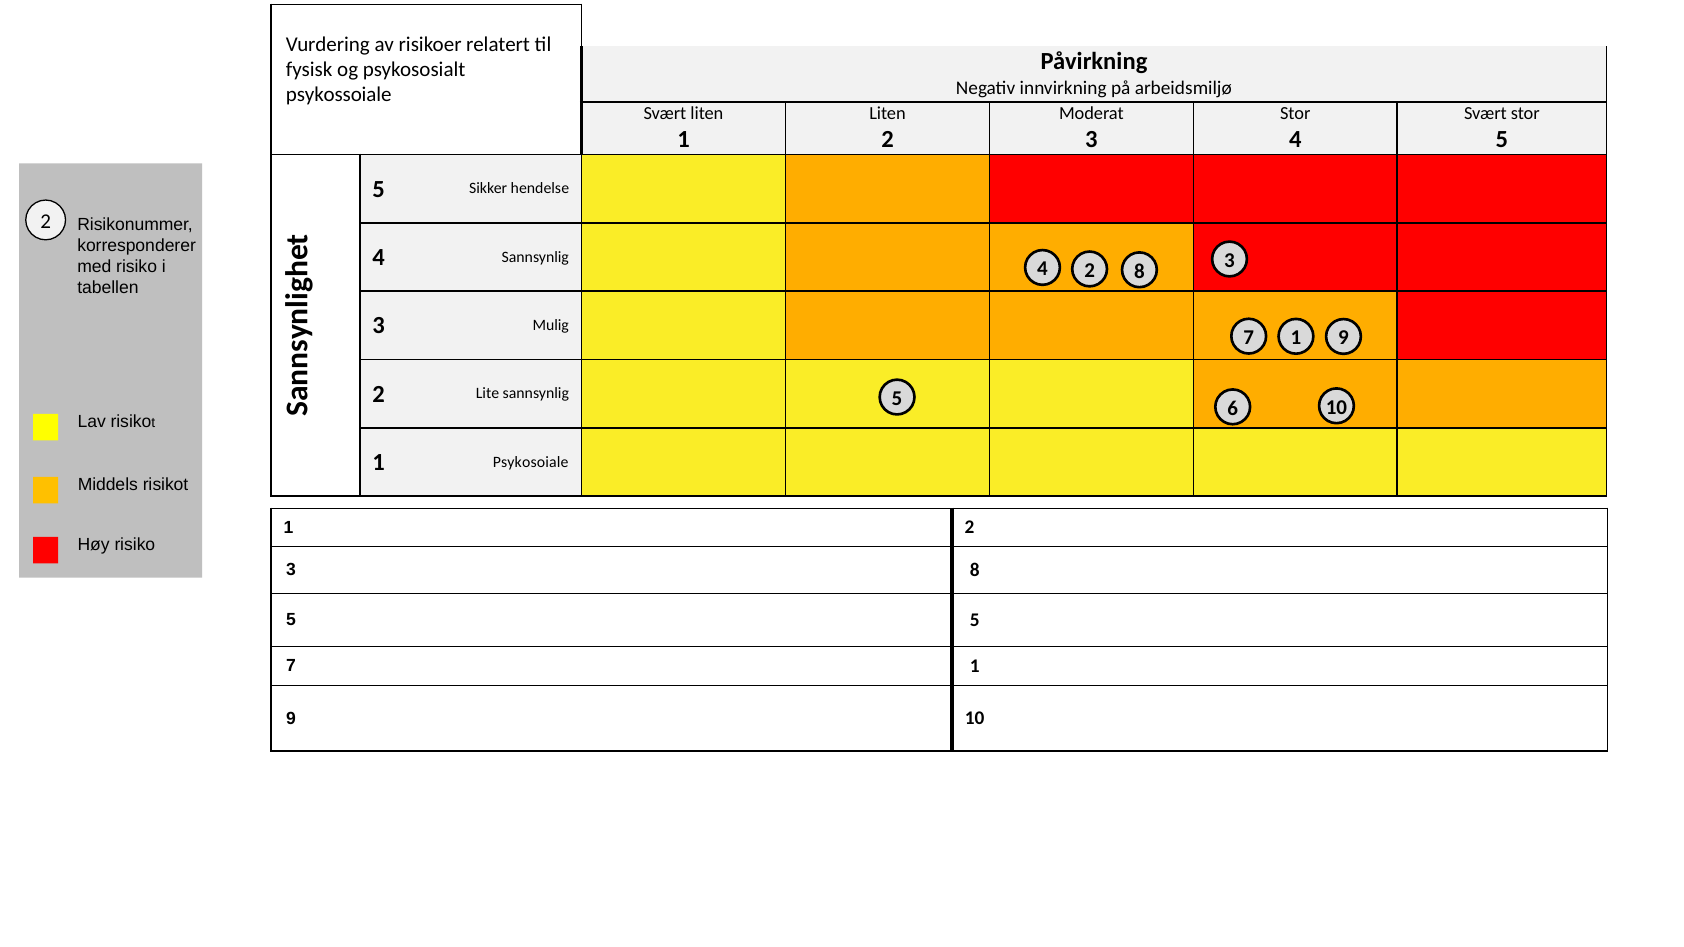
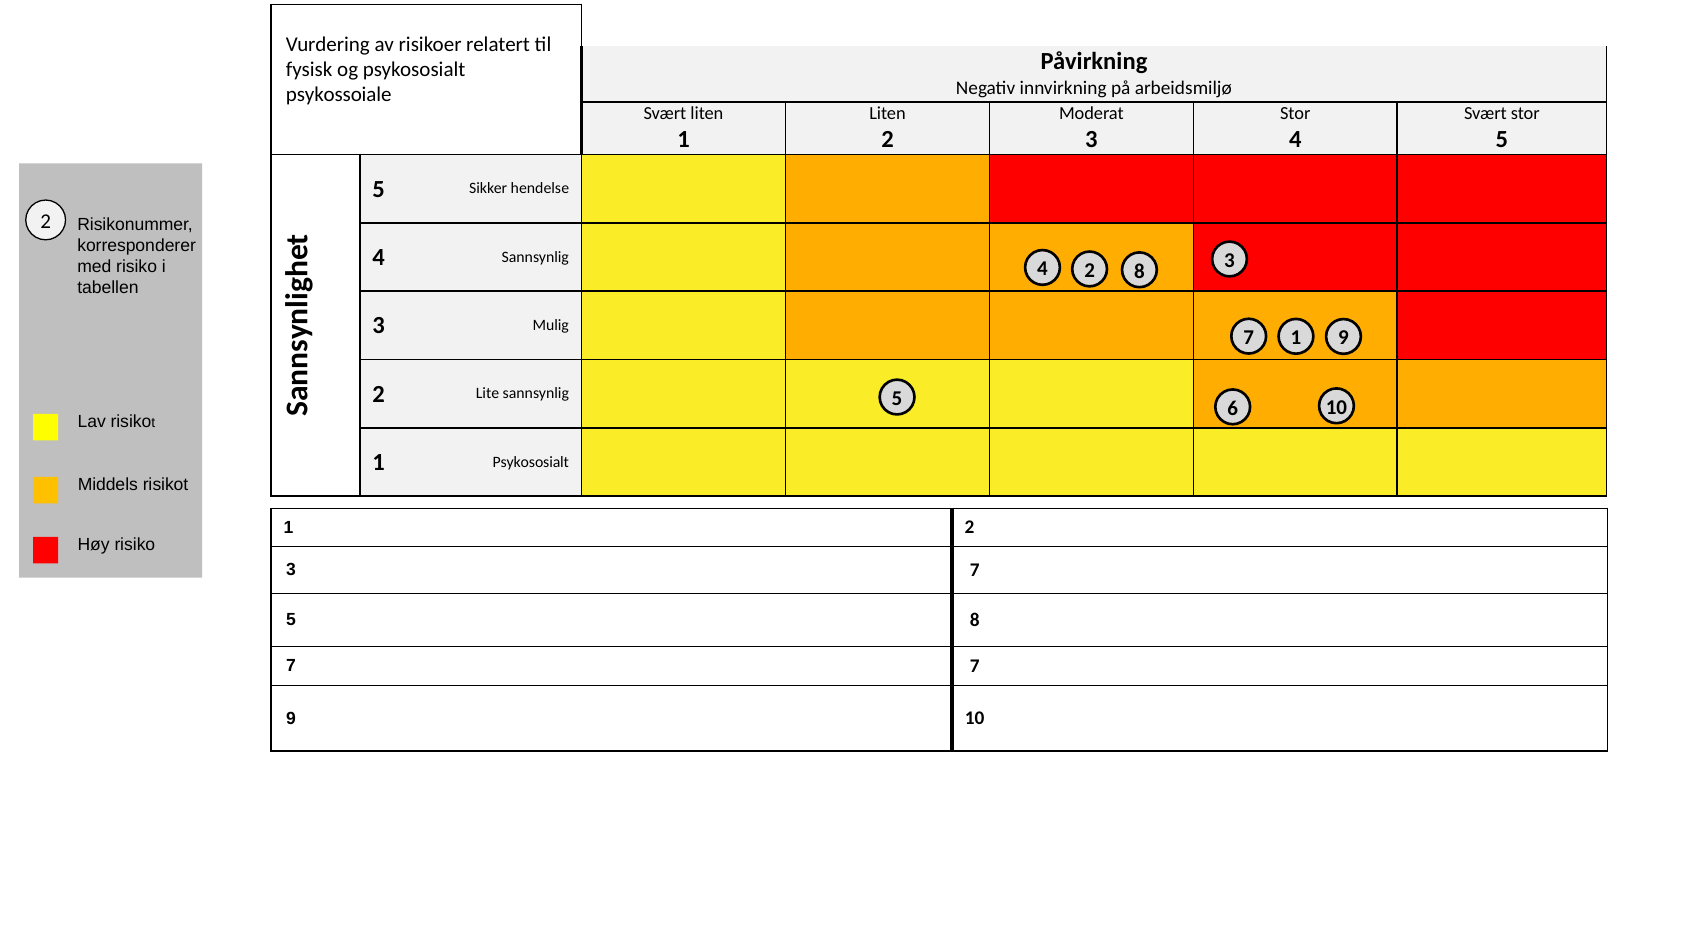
1 Psykosoiale: Psykosoiale -> Psykososialt (531, 462)
3 8: 8 -> 7 (975, 570)
5: 5 -> 8 (975, 620)
7 1: 1 -> 7 (975, 666)
